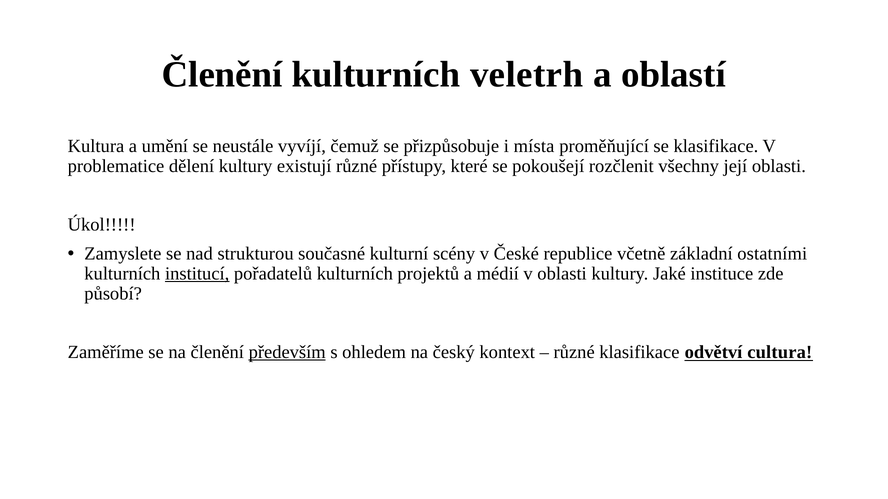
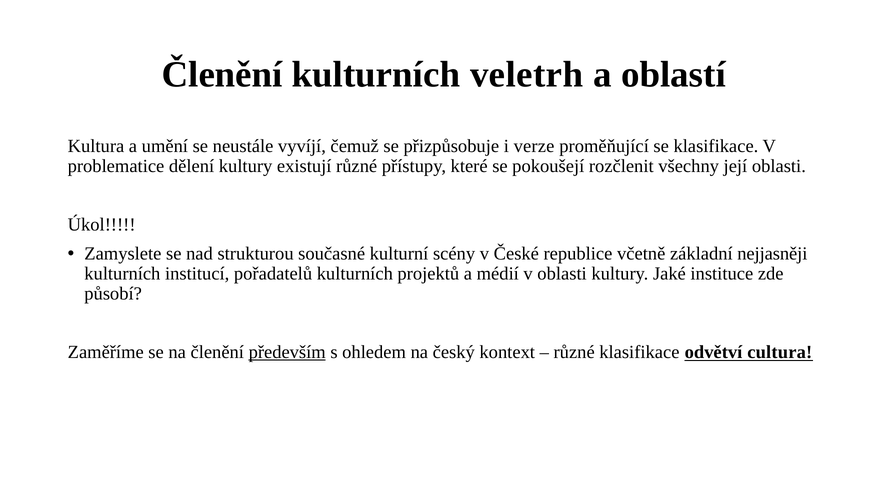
místa: místa -> verze (534, 146)
ostatními: ostatními -> nejjasněji (772, 254)
institucí underline: present -> none (197, 274)
